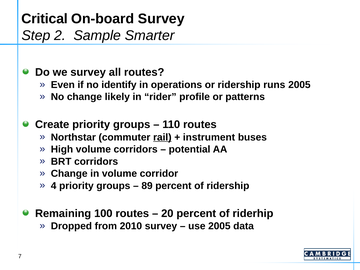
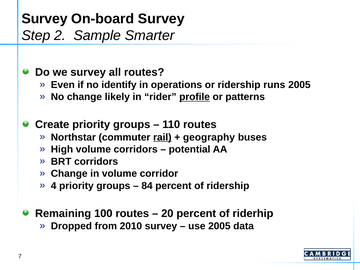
Critical: Critical -> Survey (45, 19)
profile underline: none -> present (195, 97)
instrument: instrument -> geography (209, 137)
89: 89 -> 84 (147, 186)
